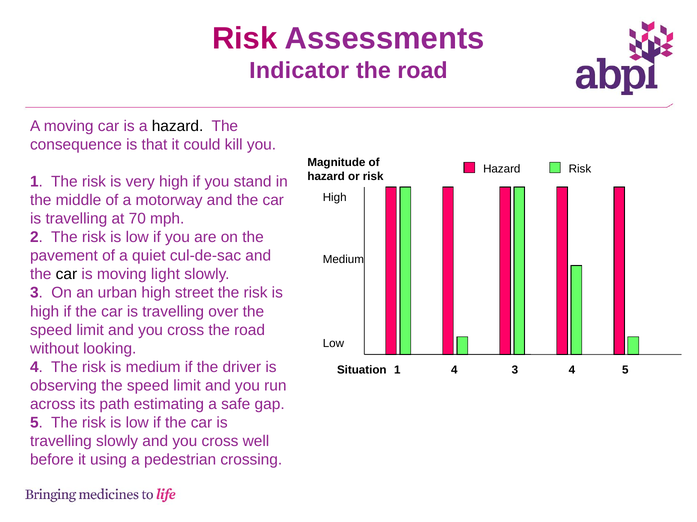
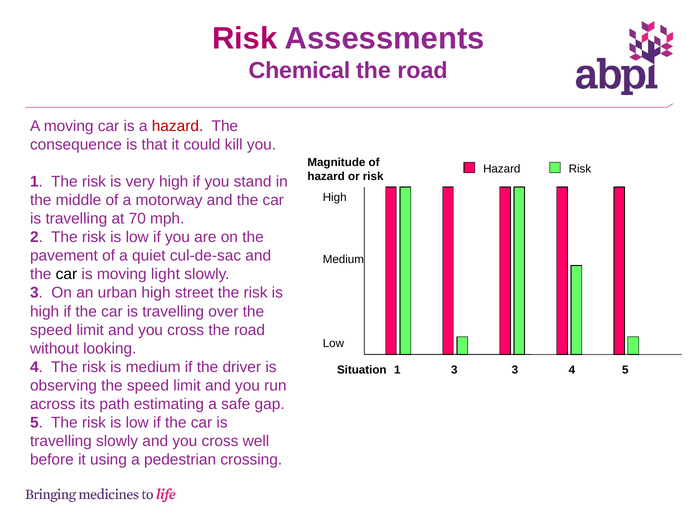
Indicator: Indicator -> Chemical (299, 71)
hazard colour: black -> red (178, 126)
1 4: 4 -> 3 (454, 370)
